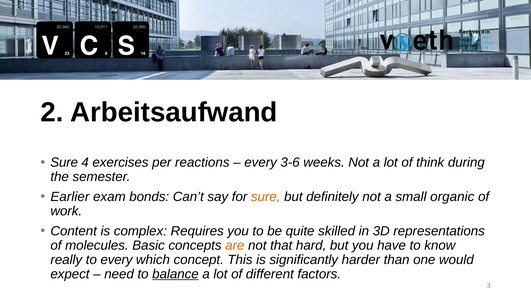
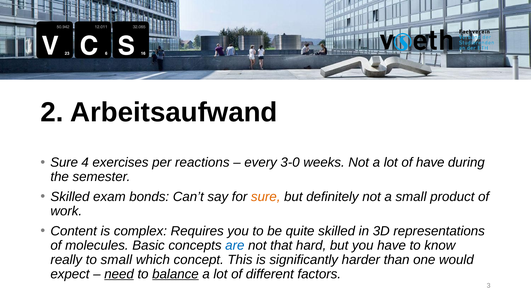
3-6: 3-6 -> 3-0 (290, 162)
of think: think -> have (430, 162)
Earlier: Earlier -> Skilled (70, 197)
organic: organic -> product (452, 197)
are colour: orange -> blue (235, 245)
to every: every -> small (116, 259)
need underline: none -> present (119, 274)
